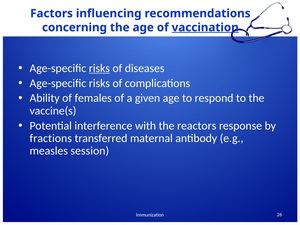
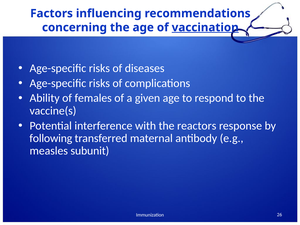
risks underline: present -> none (99, 68)
fractions: fractions -> following (51, 138)
session: session -> subunit (90, 151)
